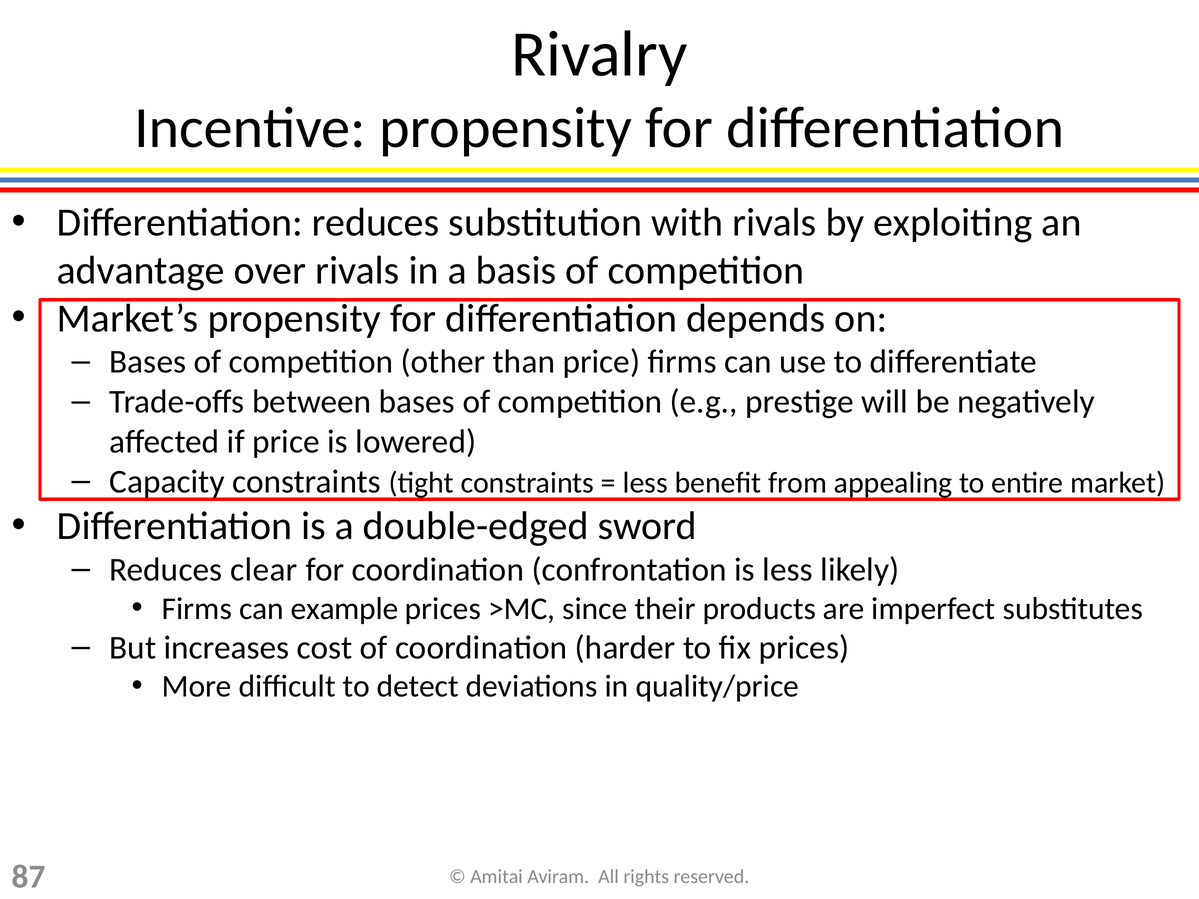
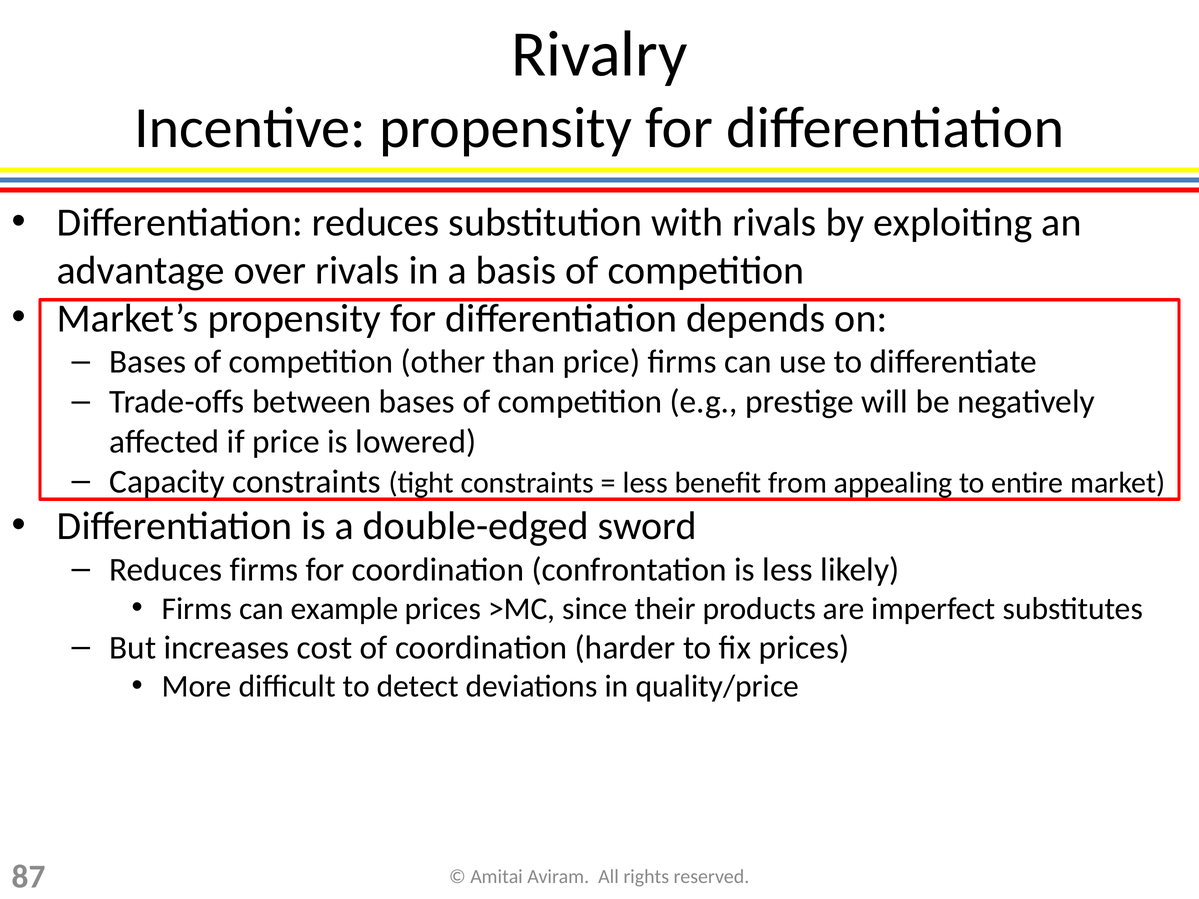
Reduces clear: clear -> firms (264, 570)
